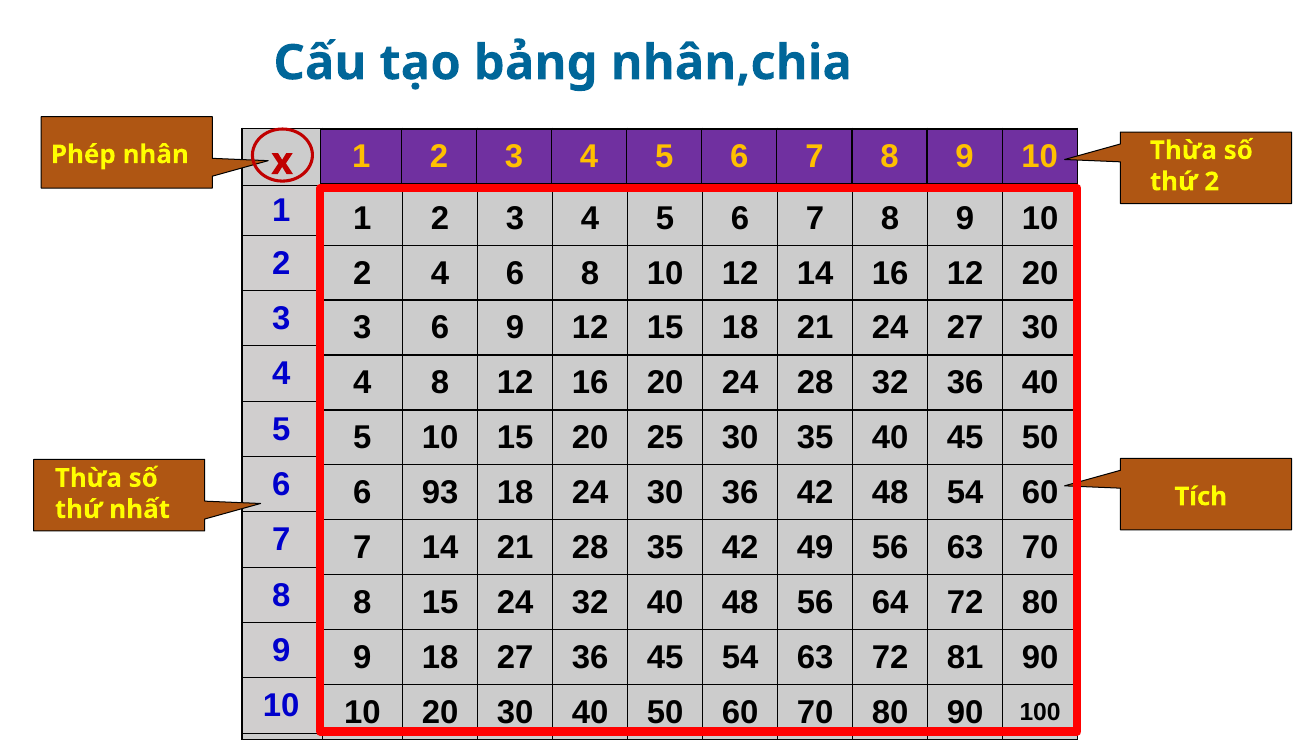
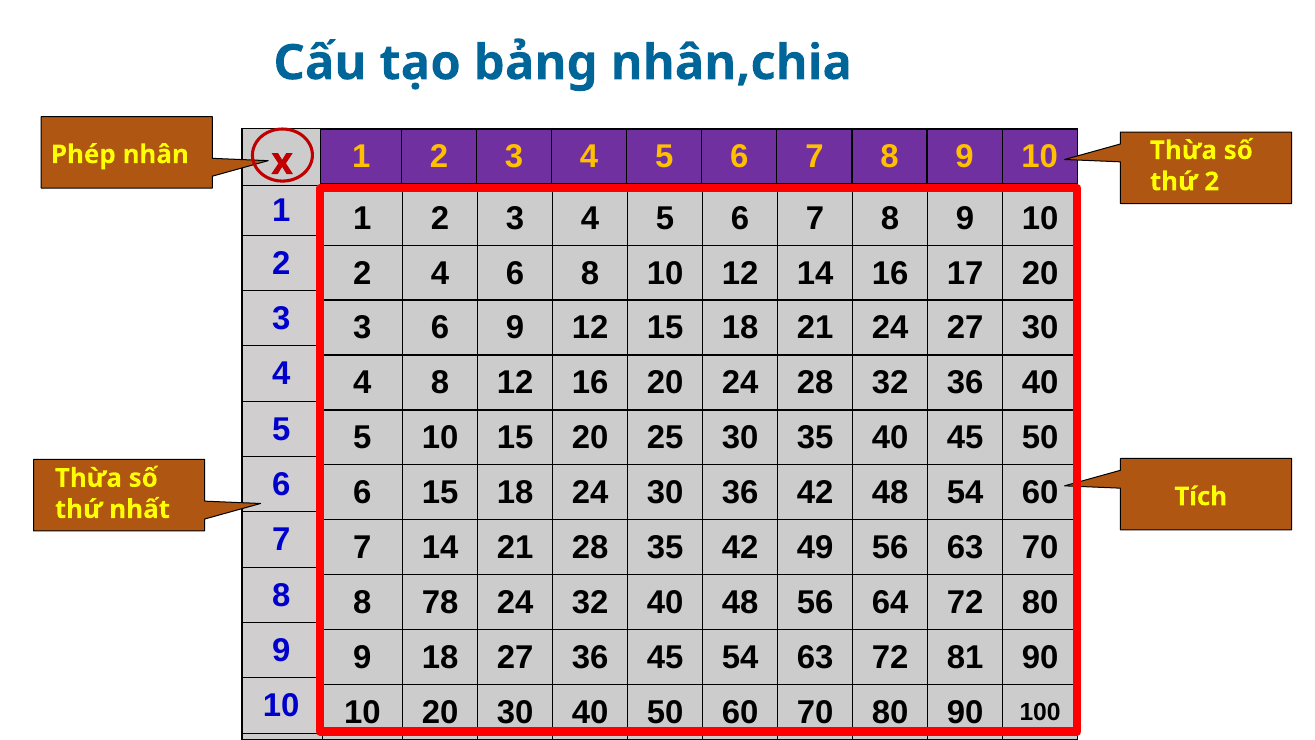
16 12: 12 -> 17 (965, 273)
6 93: 93 -> 15 (440, 493)
8 15: 15 -> 78 (440, 602)
